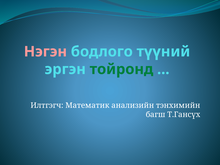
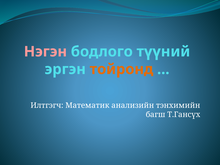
тойронд colour: green -> orange (121, 69)
